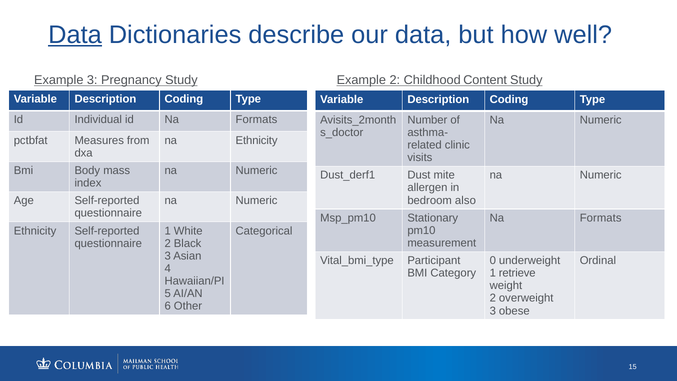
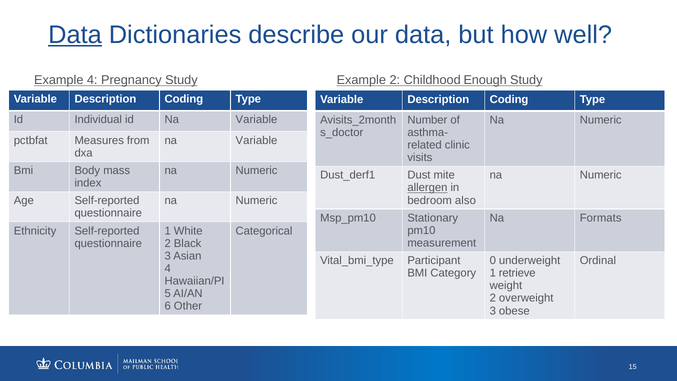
Content: Content -> Enough (485, 80)
Example 3: 3 -> 4 (92, 80)
id Na Formats: Formats -> Variable (257, 120)
Ethnicity: Ethnicity -> Variable (257, 140)
allergen underline: none -> present (427, 188)
